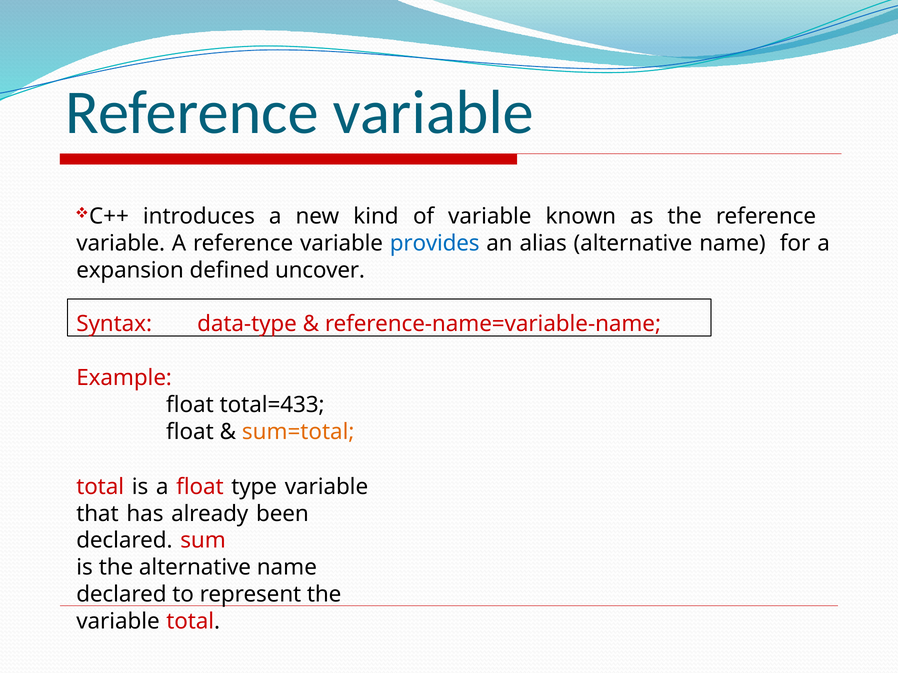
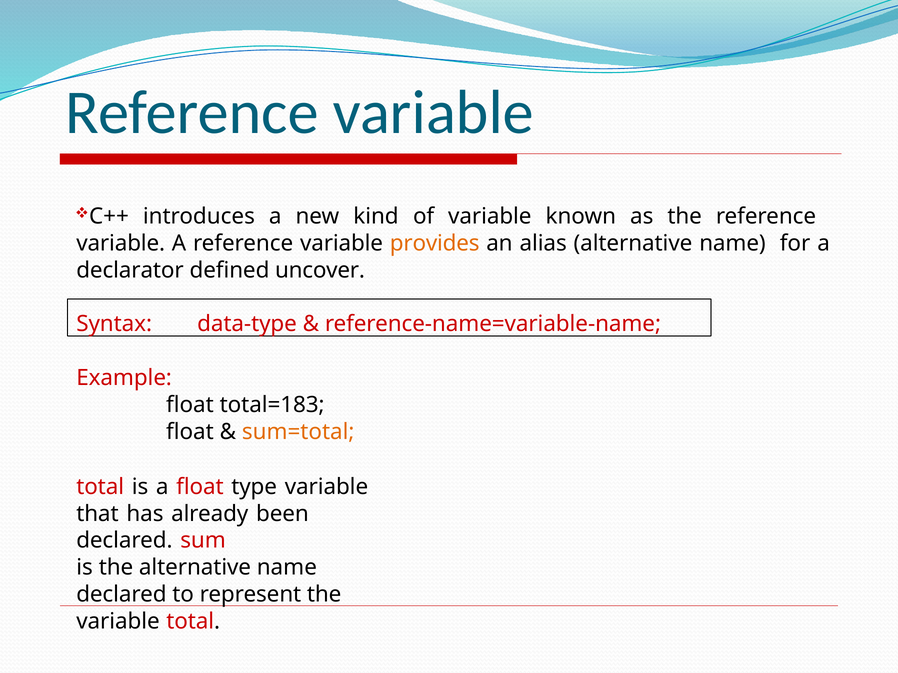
provides colour: blue -> orange (435, 243)
expansion: expansion -> declarator (130, 270)
total=433: total=433 -> total=183 (272, 405)
